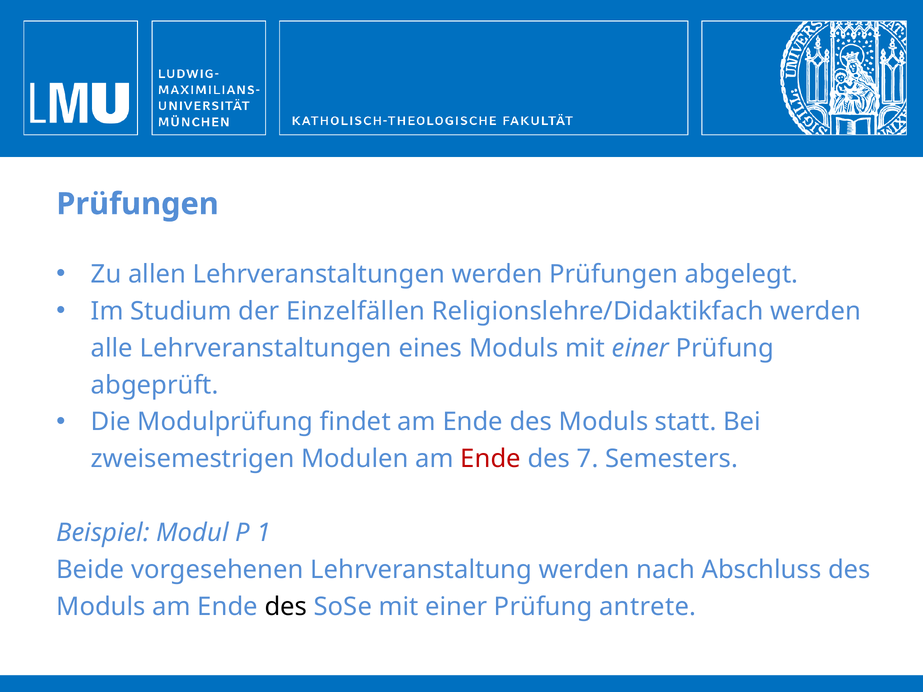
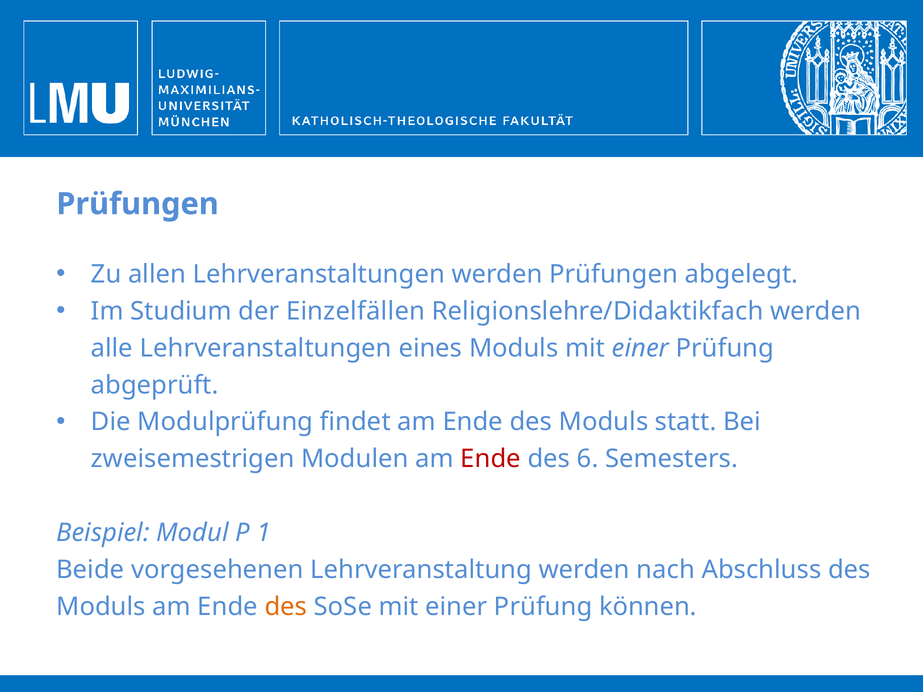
7: 7 -> 6 (588, 459)
des colour: black -> orange (286, 607)
antrete: antrete -> können (648, 607)
